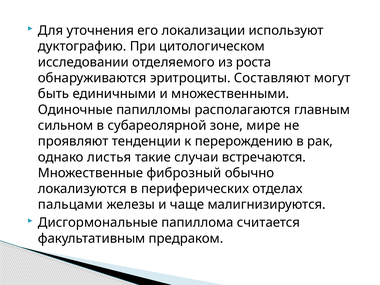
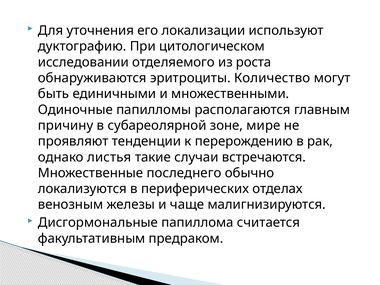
Составляют: Составляют -> Количество (272, 78)
сильном: сильном -> причину (66, 125)
фиброзный: фиброзный -> последнего (184, 173)
пальцами: пальцами -> венозным (71, 205)
